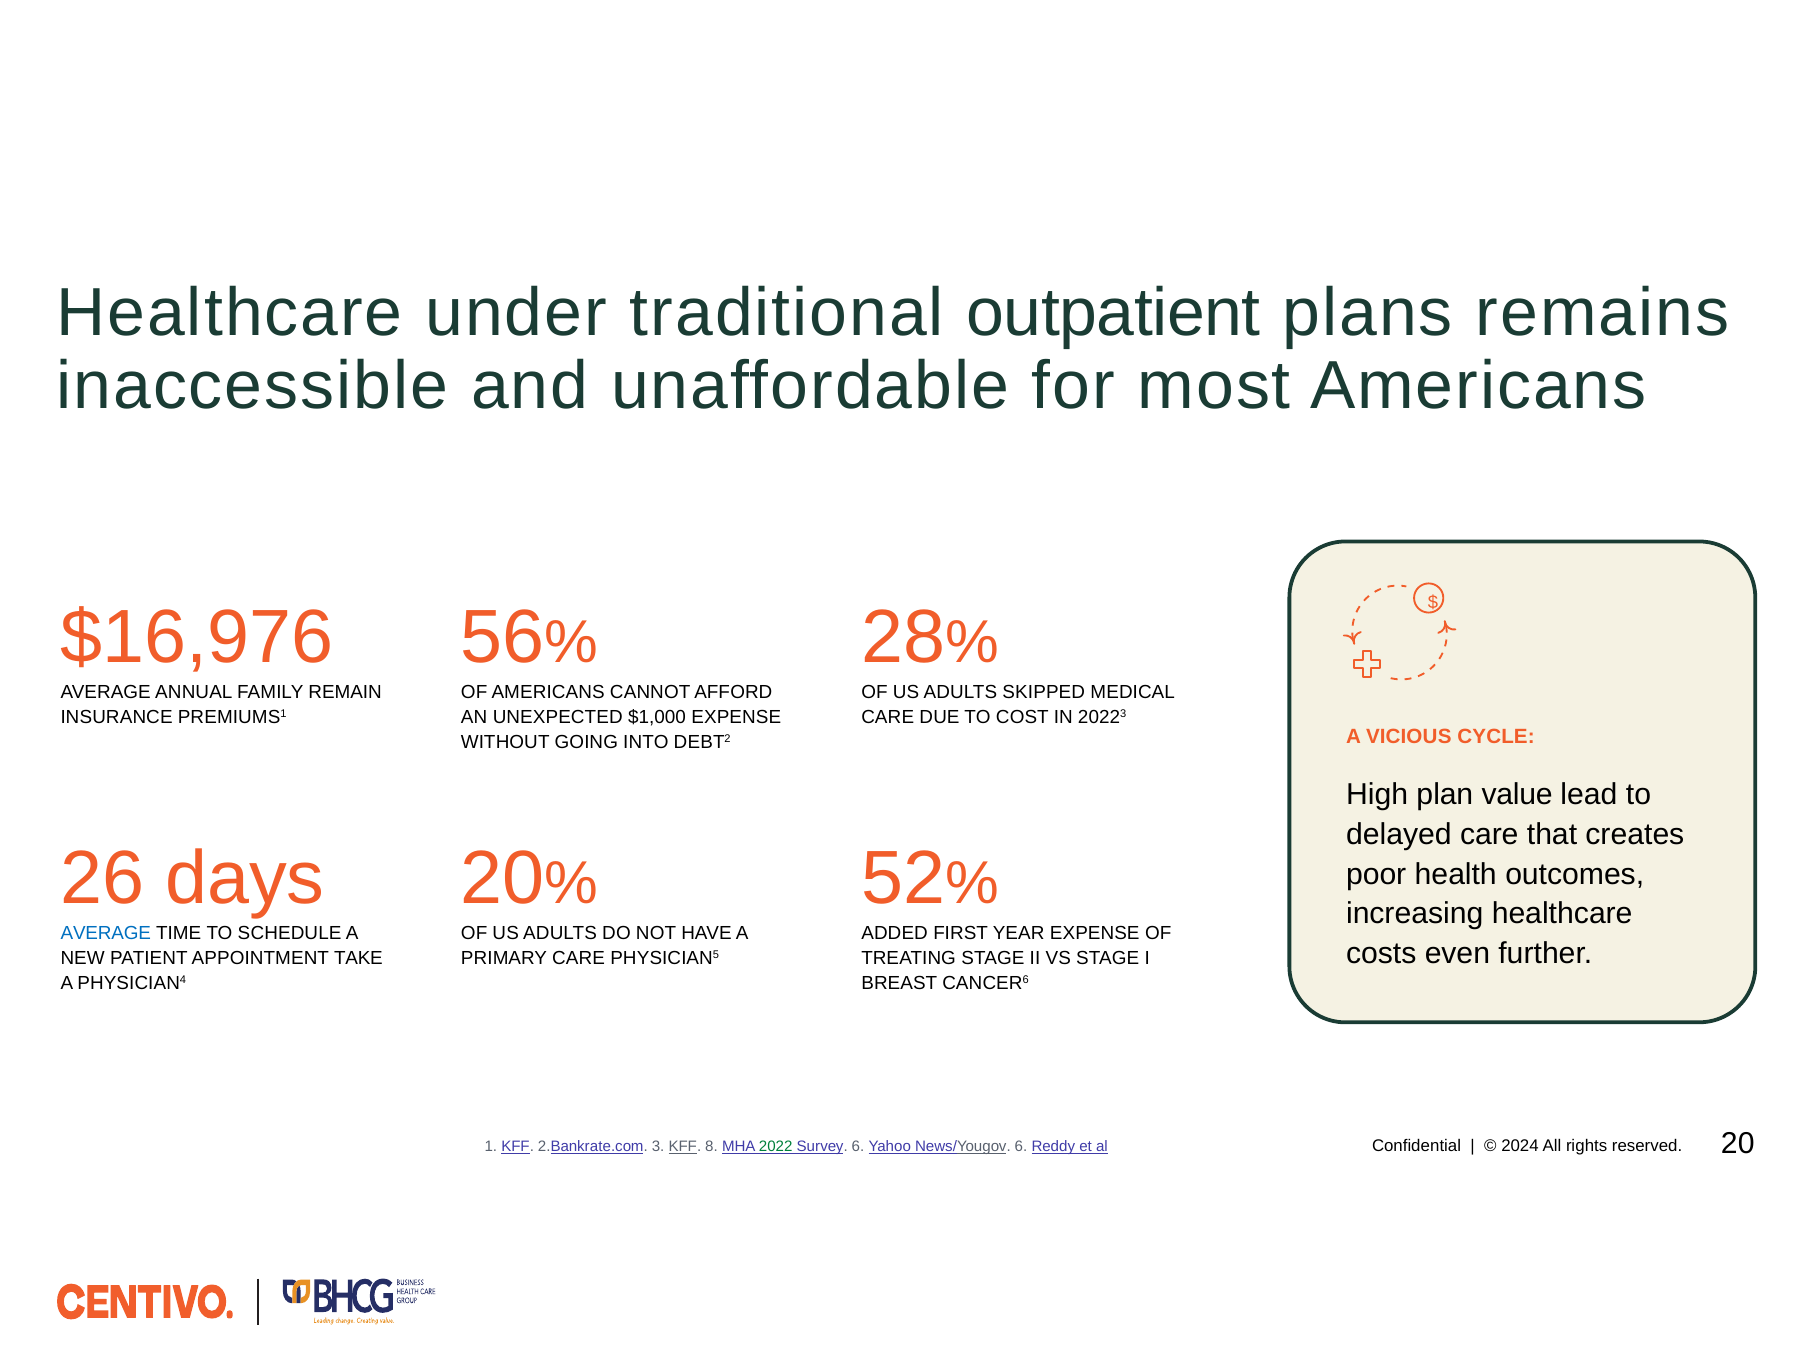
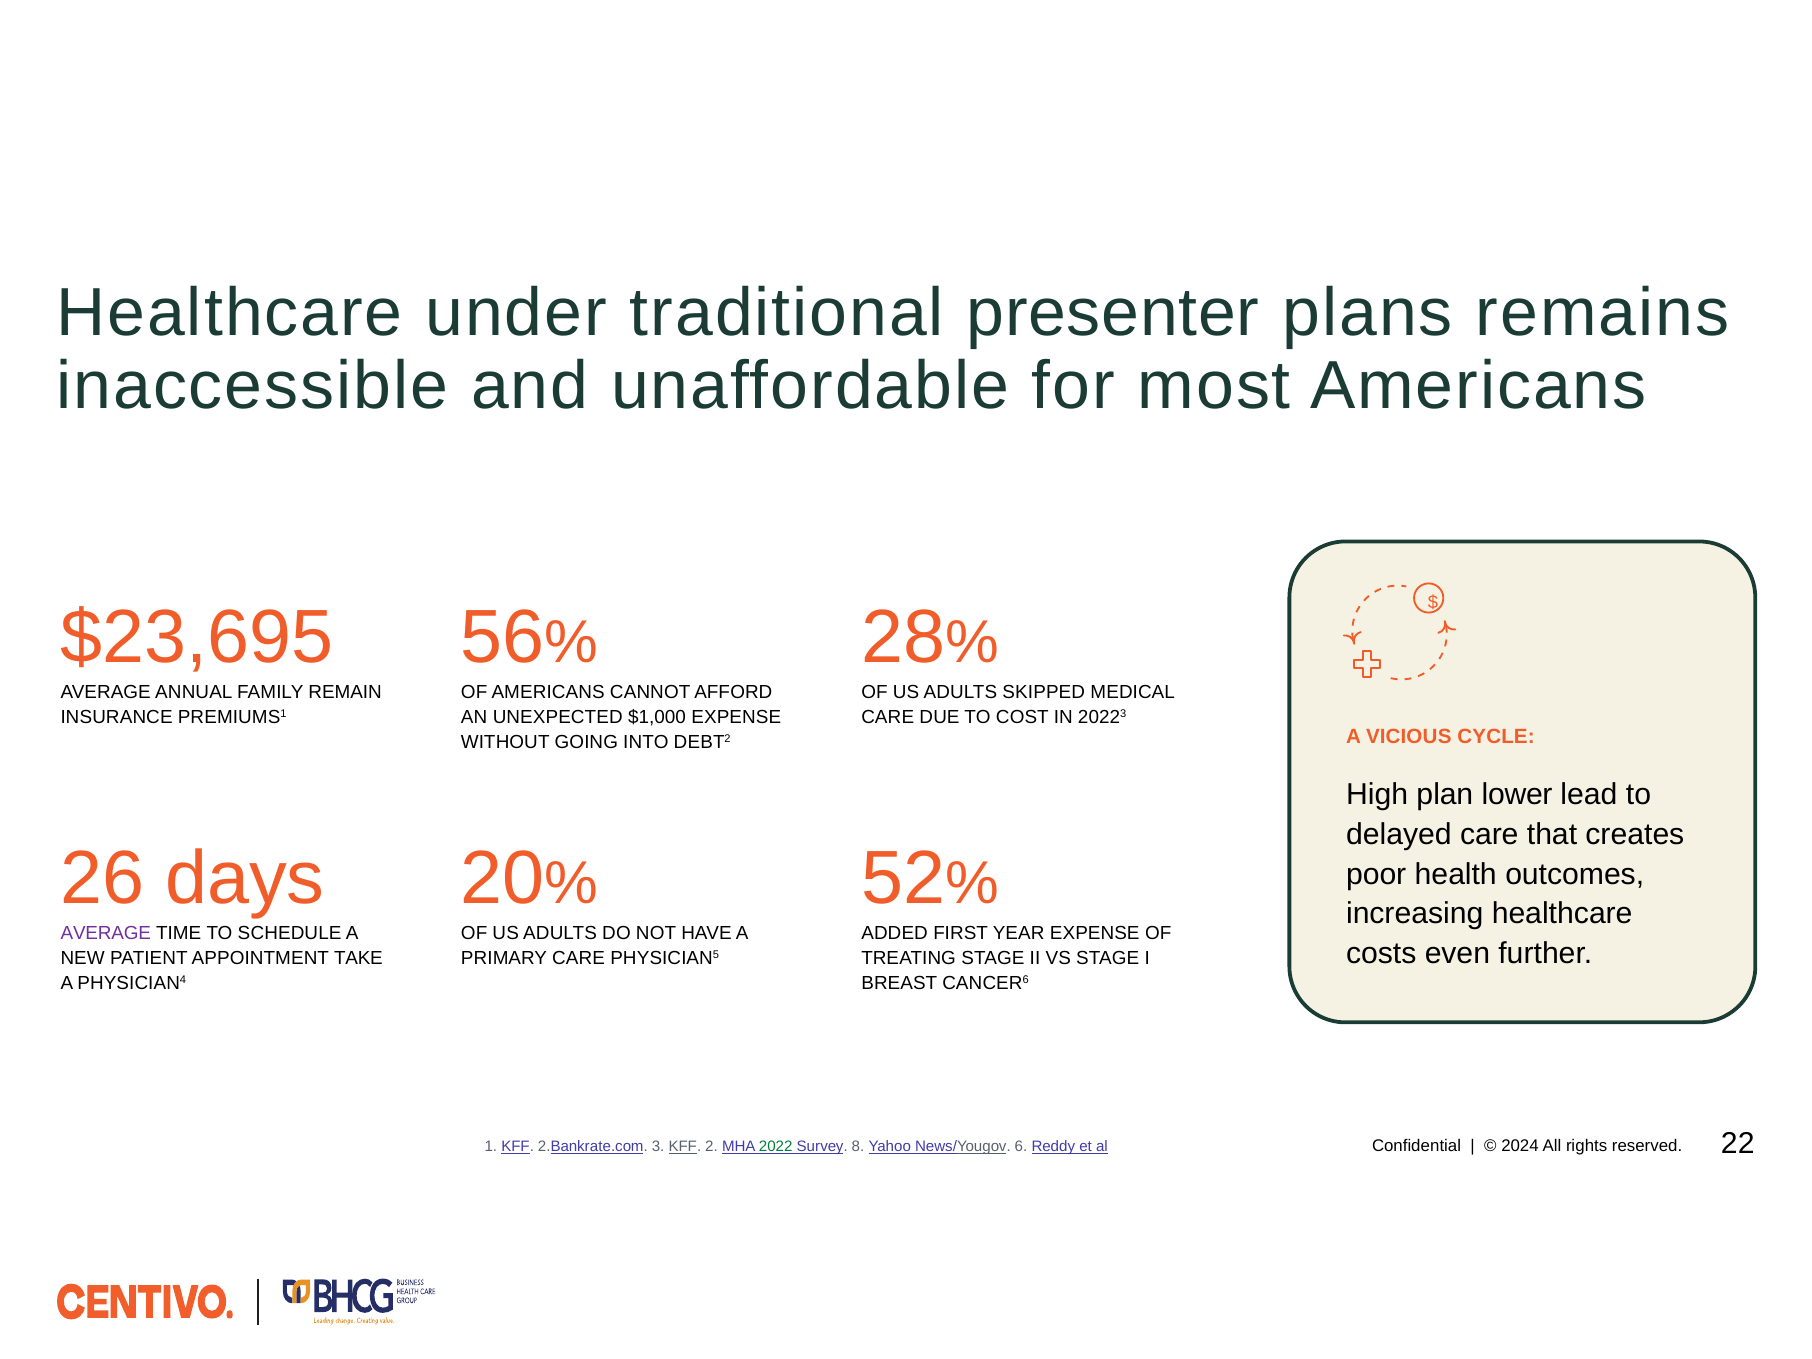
outpatient: outpatient -> presenter (1113, 313)
$16,976: $16,976 -> $23,695 (197, 638)
value: value -> lower (1517, 795)
AVERAGE colour: blue -> purple (106, 933)
reserved 20: 20 -> 22 (1738, 1144)
8: 8 -> 2 (712, 1146)
Survey 6: 6 -> 8 (858, 1146)
